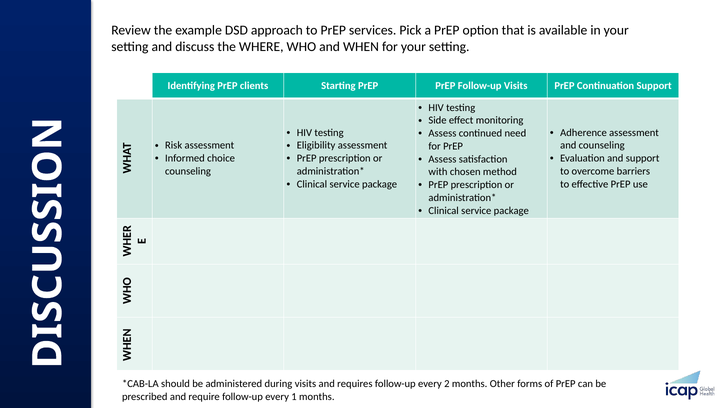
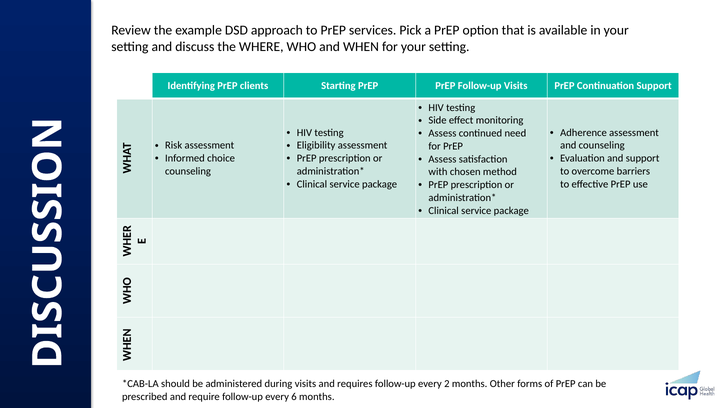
1: 1 -> 6 (294, 396)
